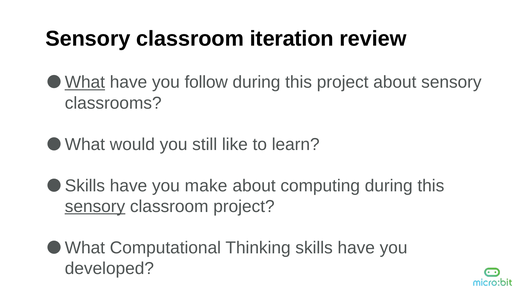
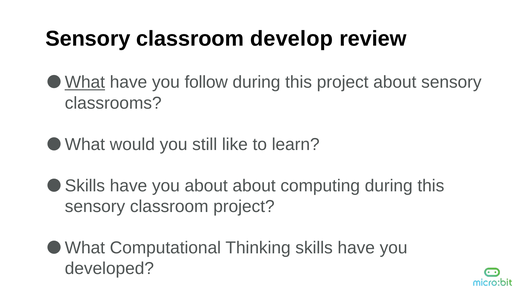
iteration: iteration -> develop (292, 39)
you make: make -> about (206, 186)
sensory underline: present -> none (95, 206)
